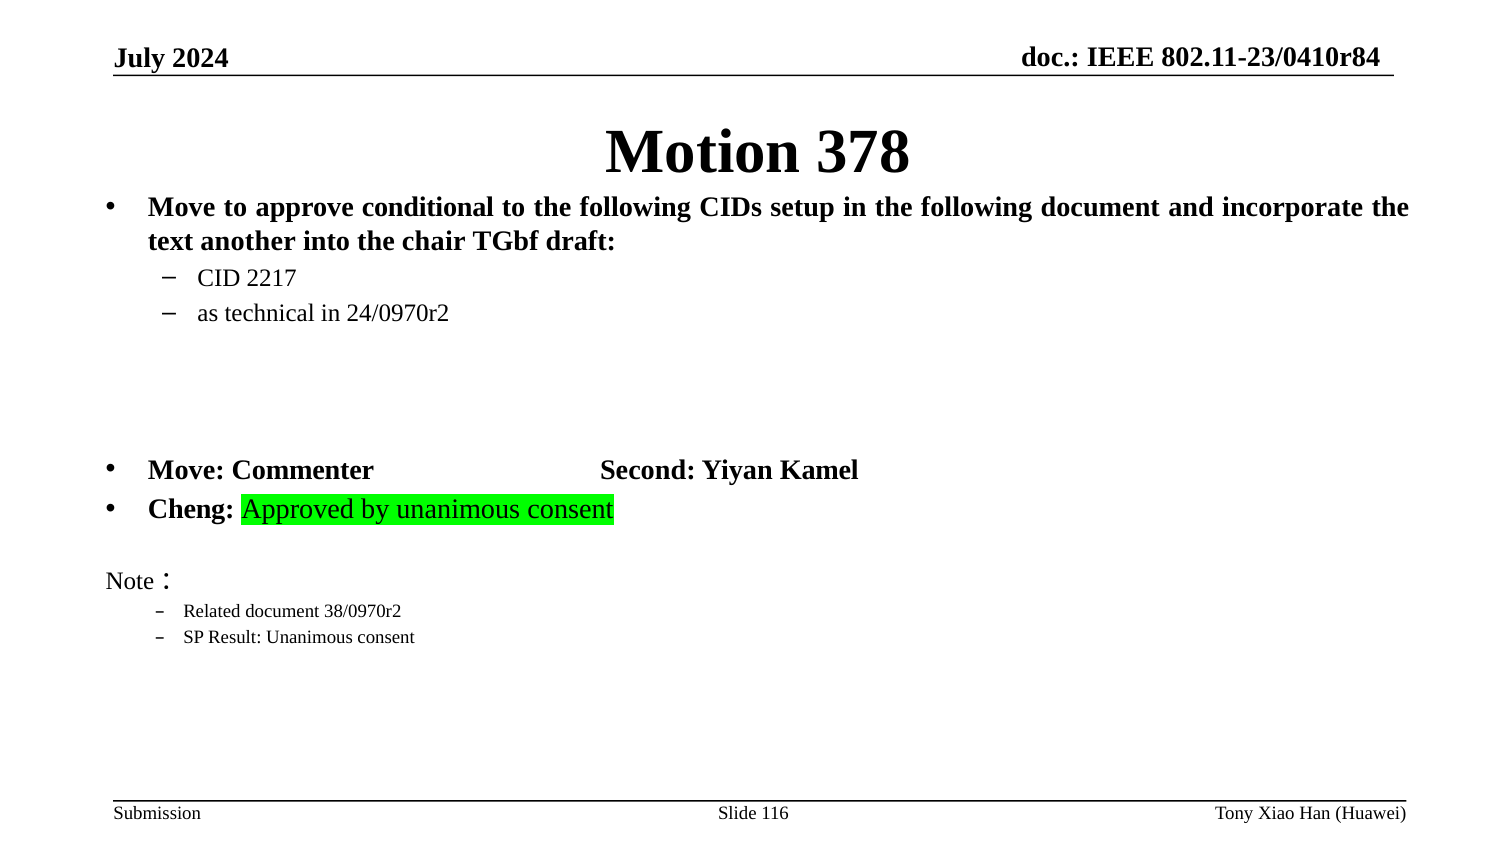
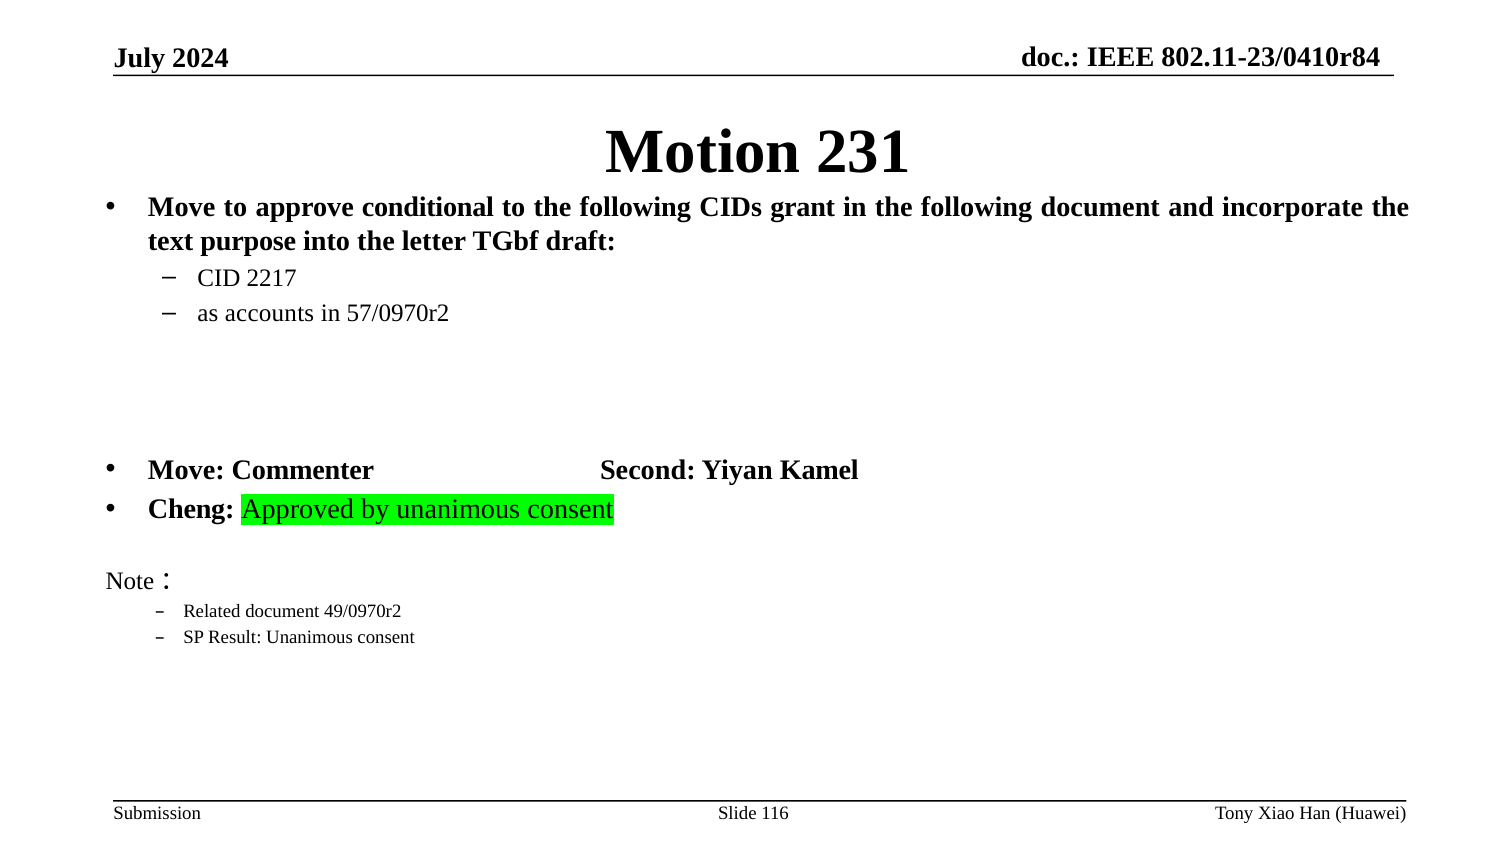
378: 378 -> 231 (863, 151)
setup: setup -> grant (803, 207)
another: another -> purpose (248, 241)
chair: chair -> letter (434, 241)
technical: technical -> accounts (270, 313)
24/0970r2: 24/0970r2 -> 57/0970r2 (398, 313)
38/0970r2: 38/0970r2 -> 49/0970r2 (363, 611)
